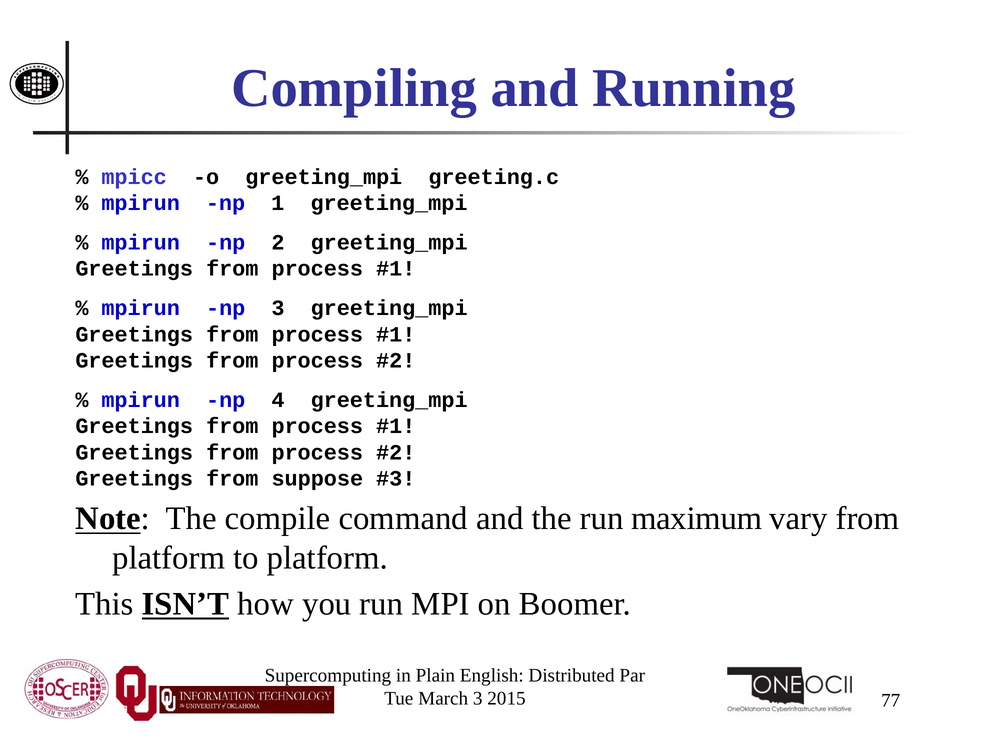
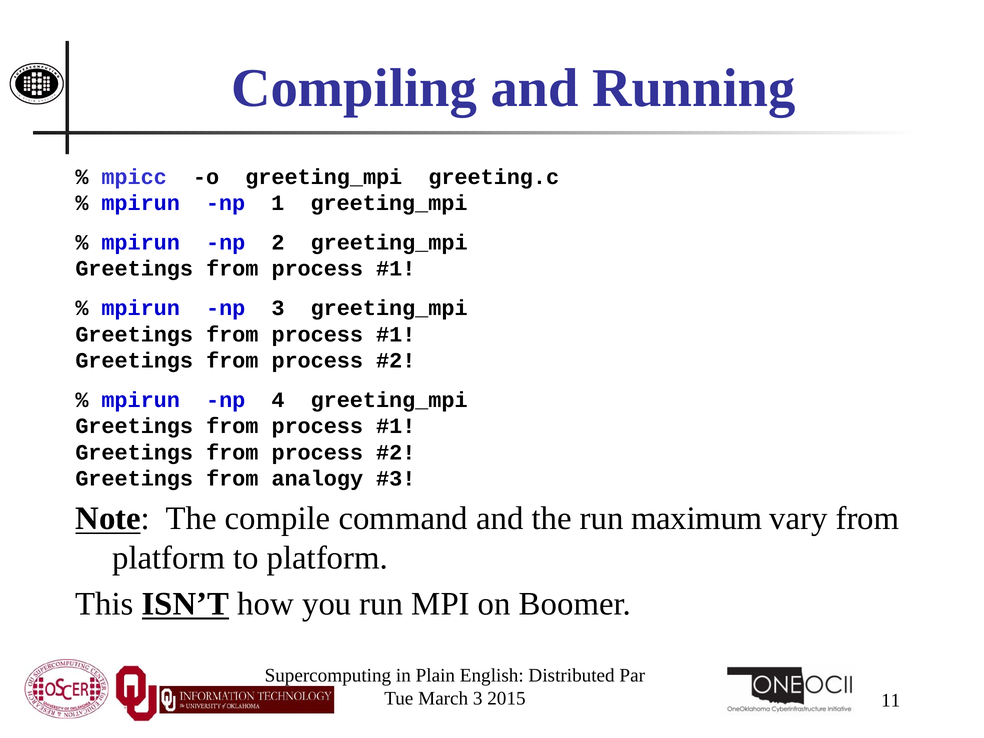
suppose: suppose -> analogy (317, 479)
77: 77 -> 11 (891, 700)
